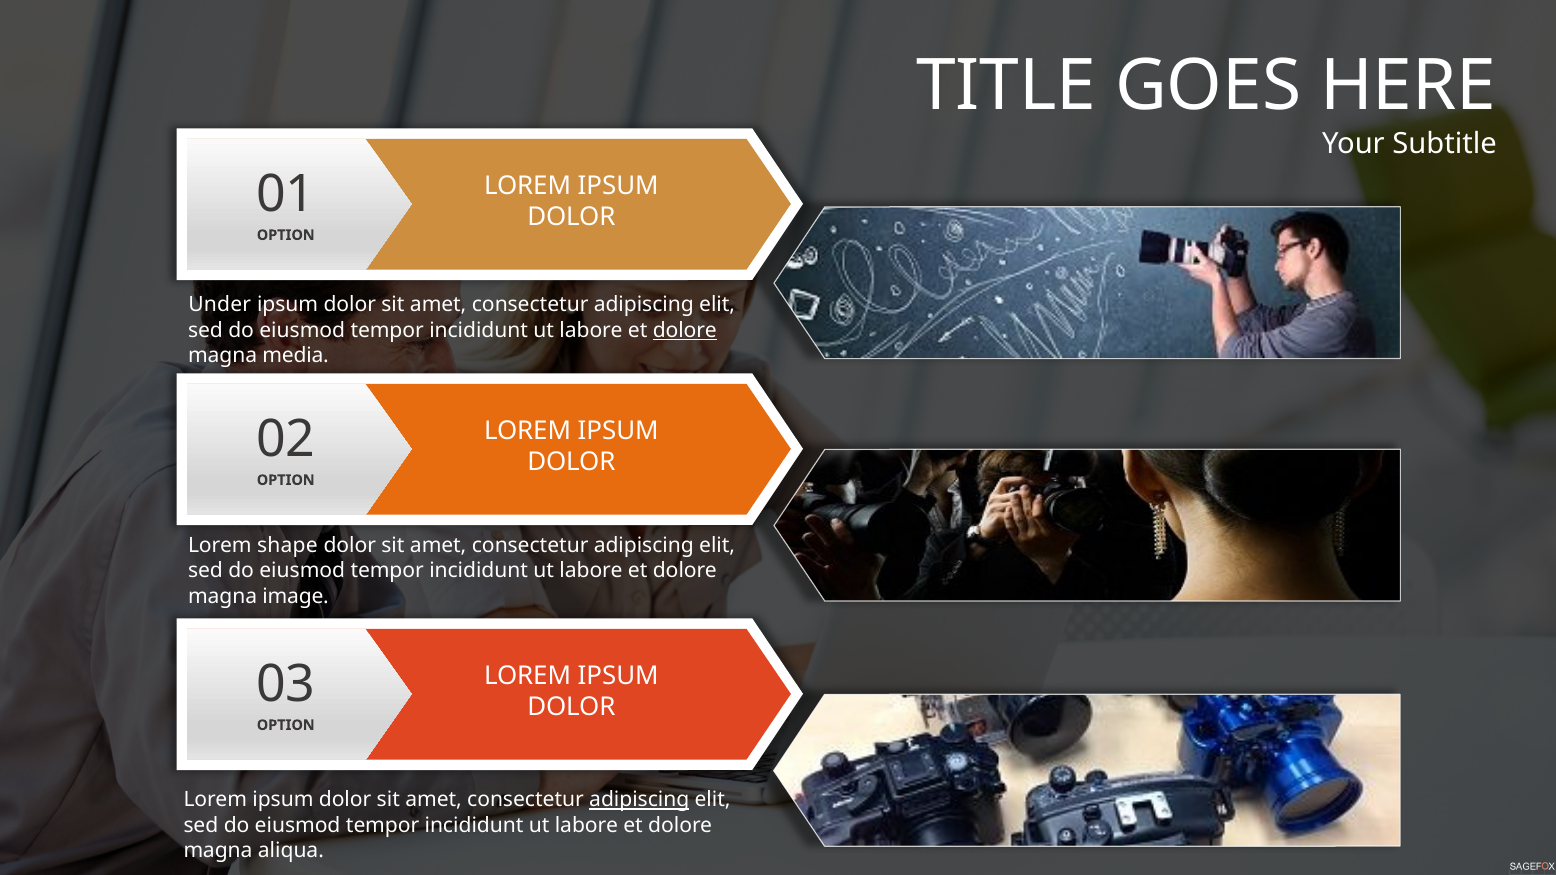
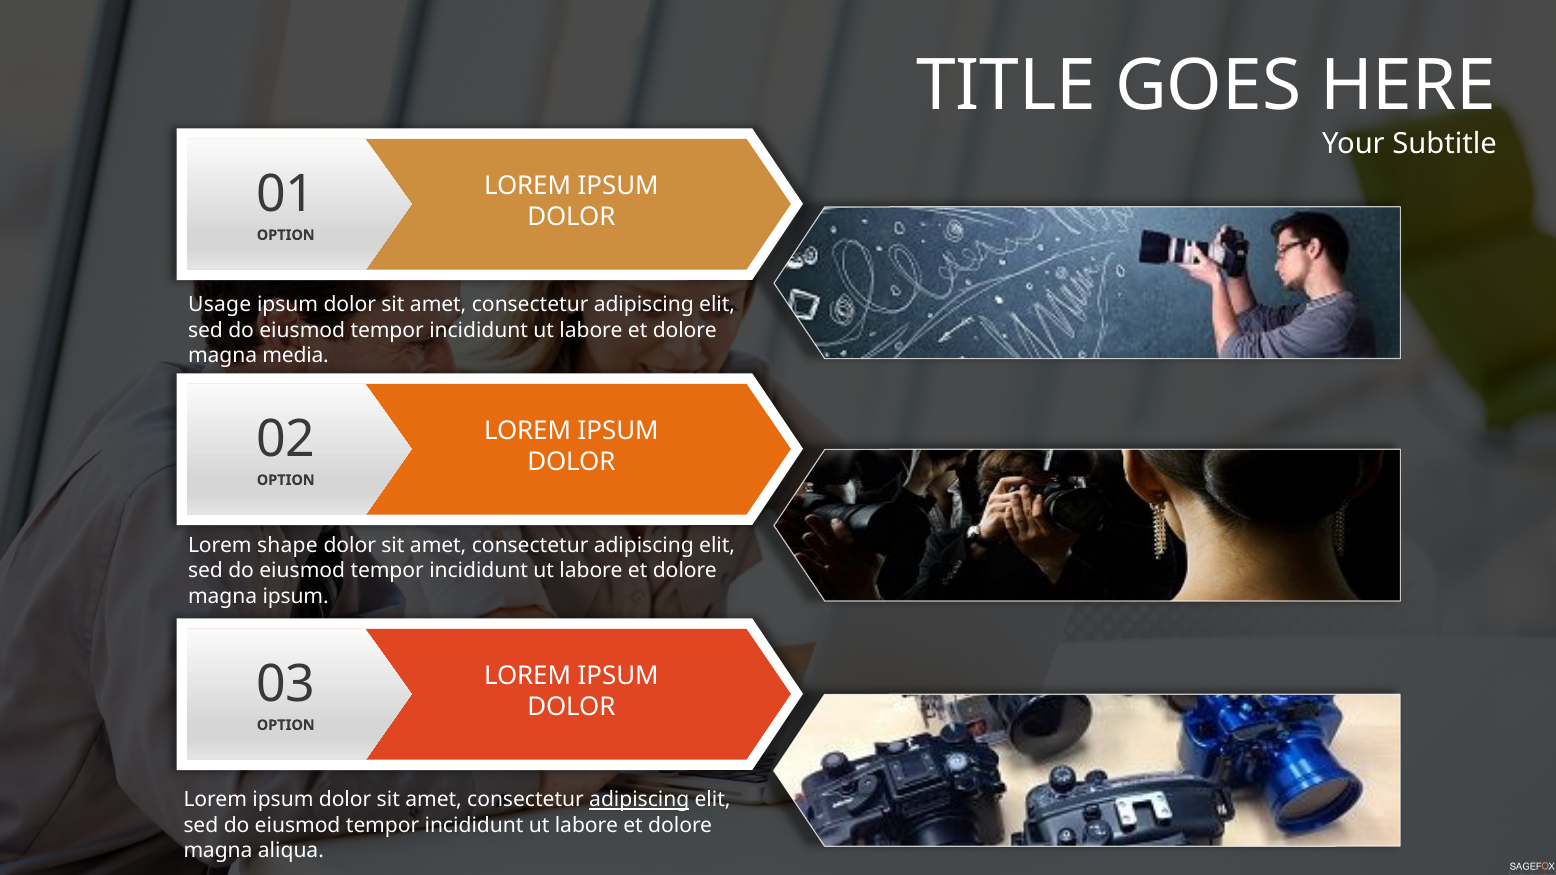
Under: Under -> Usage (220, 305)
dolore underline: present -> none (685, 330)
magna image: image -> ipsum (296, 596)
